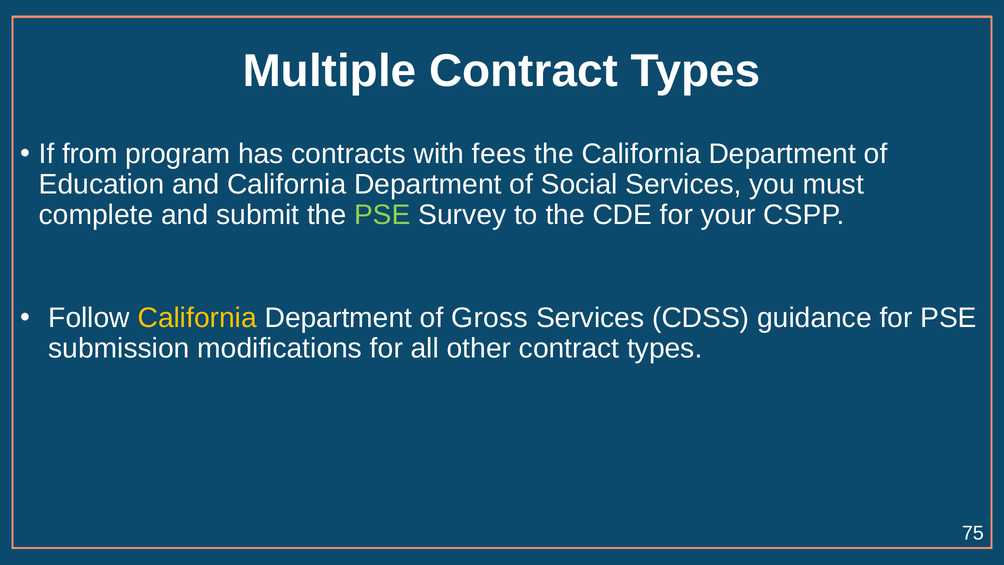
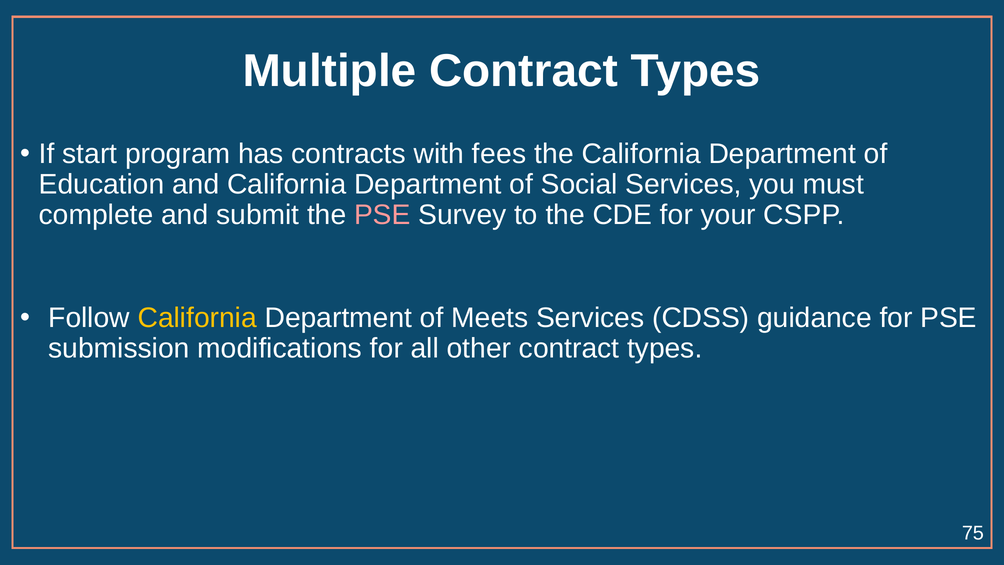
from: from -> start (90, 154)
PSE colour: light green -> pink (382, 215)
Gross: Gross -> Meets (490, 318)
